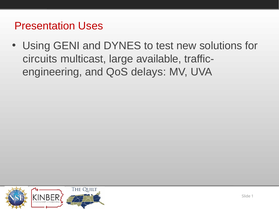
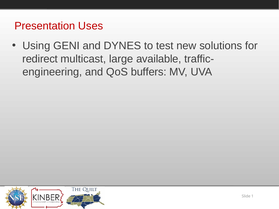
circuits: circuits -> redirect (40, 59)
delays: delays -> buffers (149, 72)
